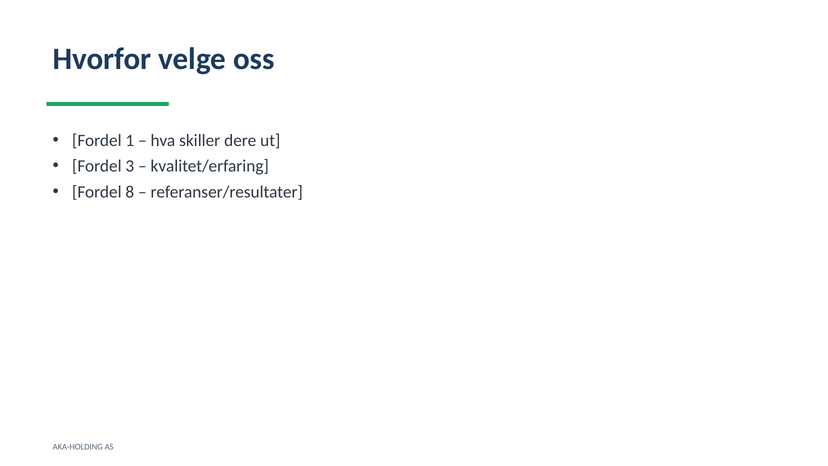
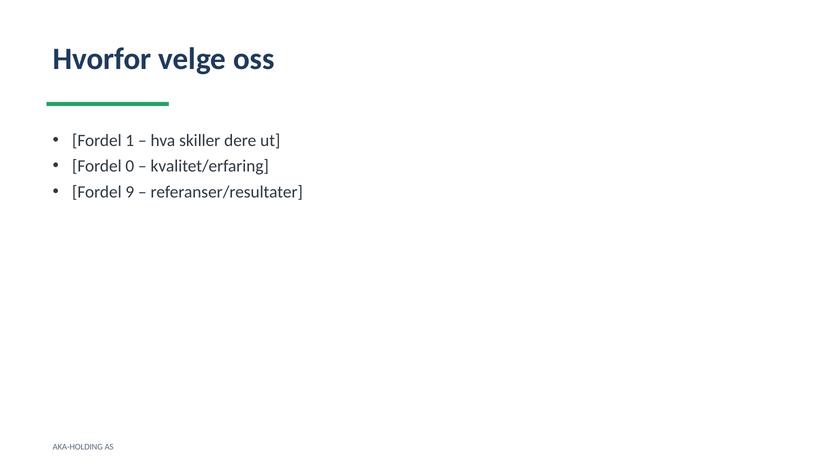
3: 3 -> 0 (130, 166)
8: 8 -> 9 (130, 192)
